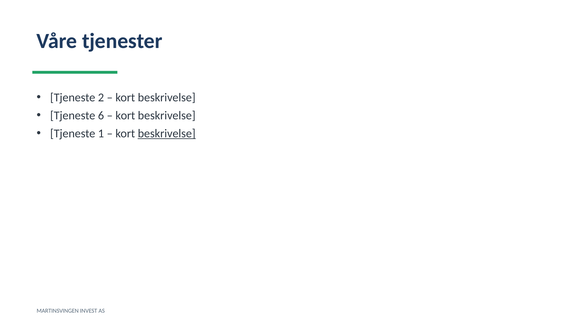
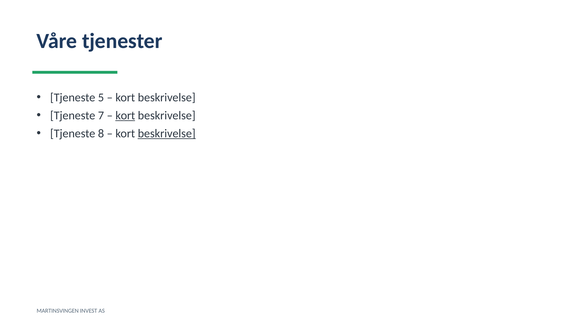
2: 2 -> 5 (101, 98)
6: 6 -> 7 (101, 116)
kort underline: none -> present (125, 116)
1: 1 -> 8 (101, 134)
